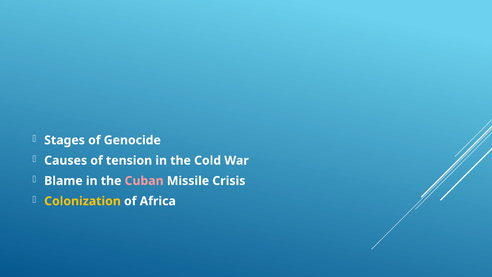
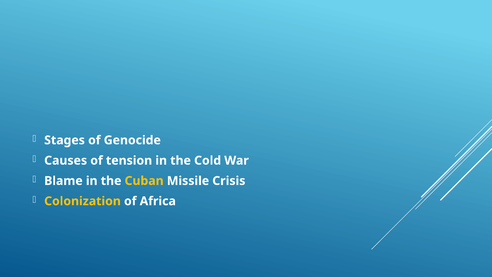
Cuban colour: pink -> yellow (144, 181)
